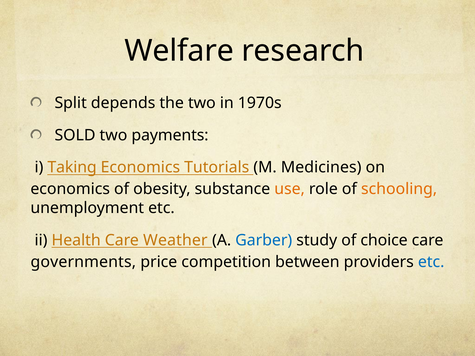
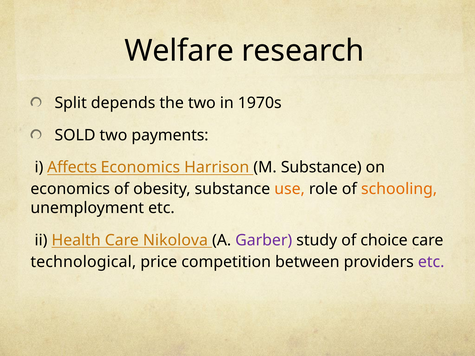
Taking: Taking -> Affects (72, 168)
Tutorials: Tutorials -> Harrison (217, 168)
M Medicines: Medicines -> Substance (321, 168)
Weather: Weather -> Nikolova (175, 240)
Garber colour: blue -> purple (264, 240)
governments: governments -> technological (83, 262)
etc colour: blue -> purple (431, 262)
